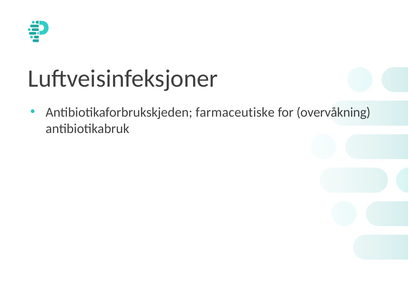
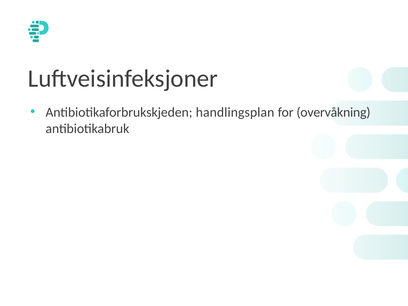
farmaceutiske: farmaceutiske -> handlingsplan (235, 112)
